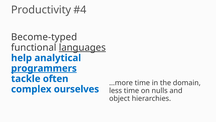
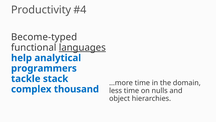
programmers underline: present -> none (44, 68)
often: often -> stack (56, 78)
ourselves: ourselves -> thousand (76, 89)
